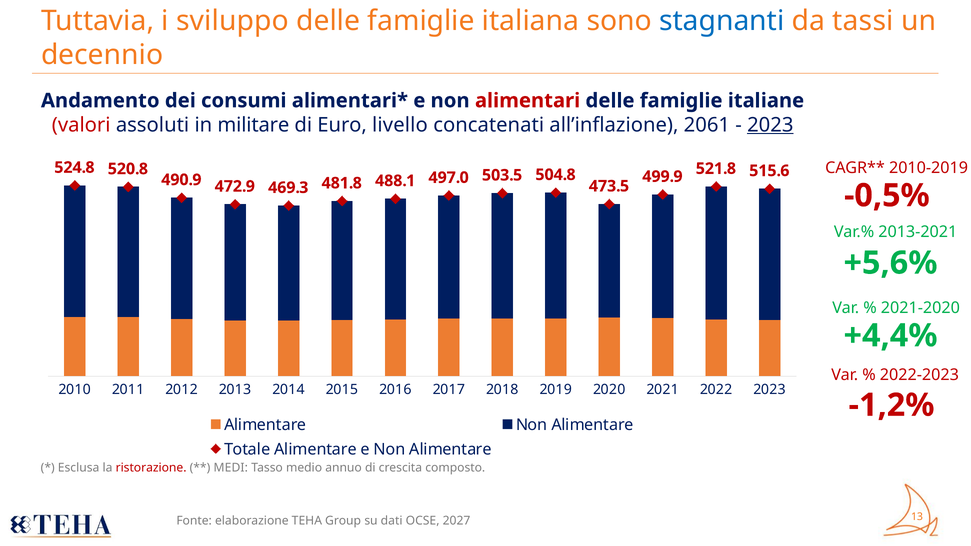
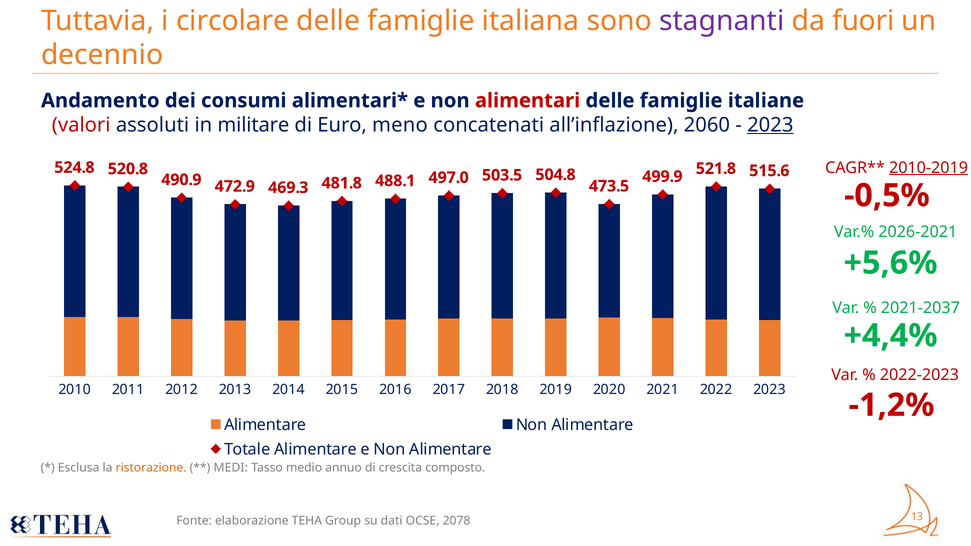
sviluppo: sviluppo -> circolare (233, 21)
stagnanti colour: blue -> purple (722, 21)
tassi: tassi -> fuori (863, 21)
livello: livello -> meno (400, 125)
2061: 2061 -> 2060 (707, 125)
2010-2019 underline: none -> present (929, 168)
2013-2021: 2013-2021 -> 2026-2021 (918, 232)
2021-2020: 2021-2020 -> 2021-2037 (920, 308)
ristorazione colour: red -> orange (151, 468)
2027: 2027 -> 2078 (457, 521)
